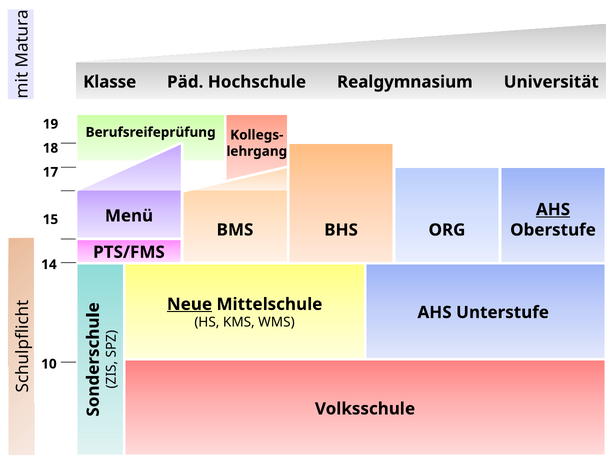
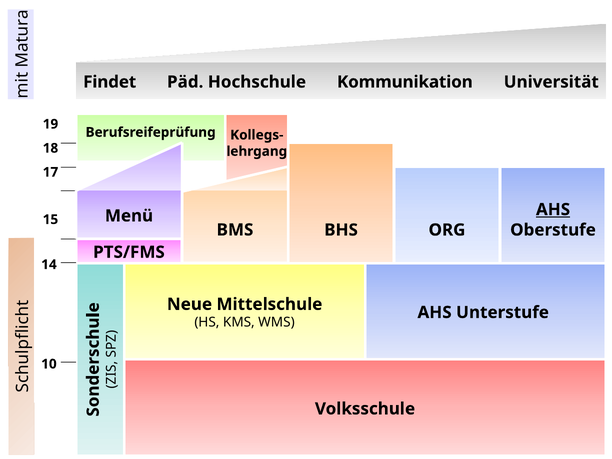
Klasse: Klasse -> Findet (110, 82)
Realgymnasium: Realgymnasium -> Kommunikation (405, 82)
Neue underline: present -> none (189, 304)
